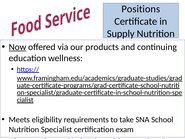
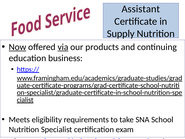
Positions: Positions -> Assistant (141, 9)
via underline: none -> present (63, 47)
wellness: wellness -> business (65, 58)
